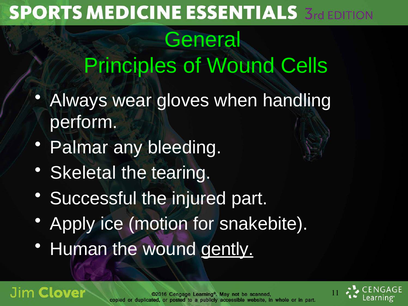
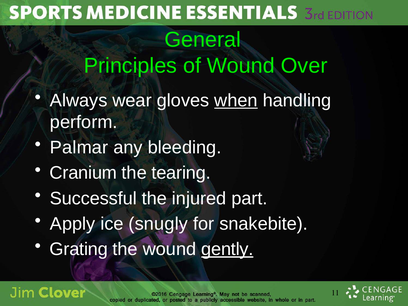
Cells: Cells -> Over (304, 66)
when underline: none -> present (236, 100)
Skeletal: Skeletal -> Cranium (83, 173)
motion: motion -> snugly (158, 224)
Human: Human -> Grating (79, 249)
